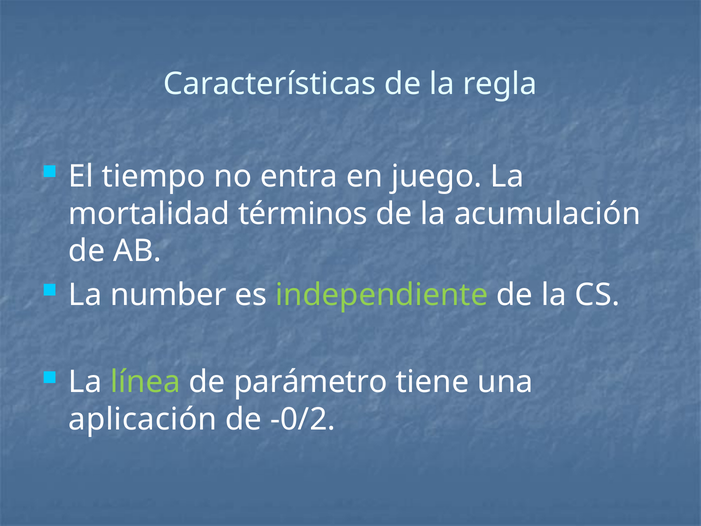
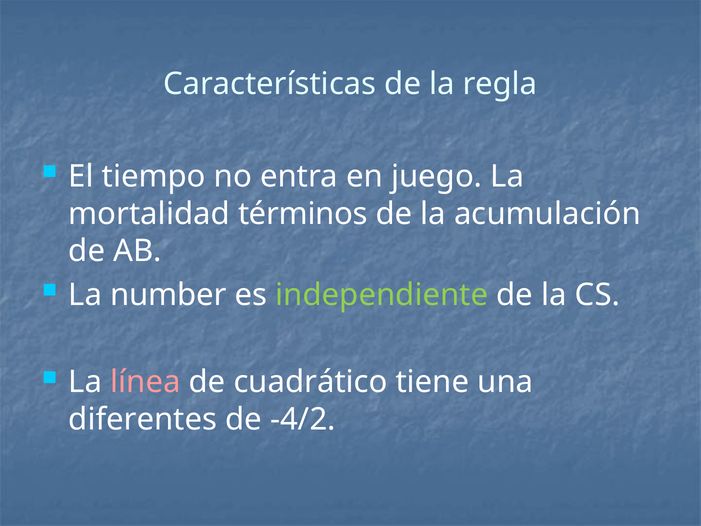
línea colour: light green -> pink (145, 382)
parámetro: parámetro -> cuadrático (311, 382)
aplicación: aplicación -> diferentes (143, 419)
-0/2: -0/2 -> -4/2 (303, 419)
